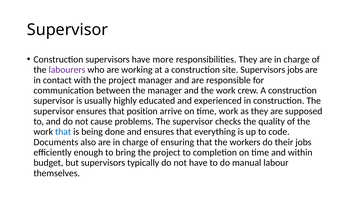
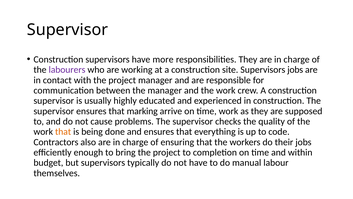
position: position -> marking (142, 111)
that colour: blue -> orange (63, 132)
Documents: Documents -> Contractors (56, 142)
